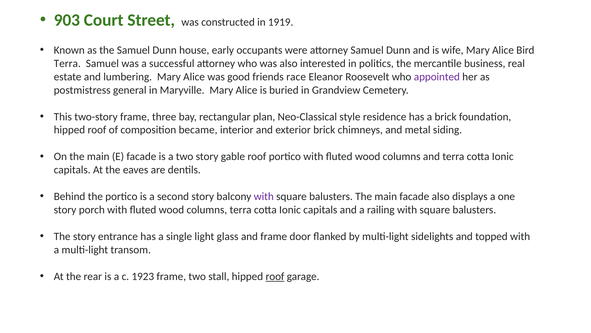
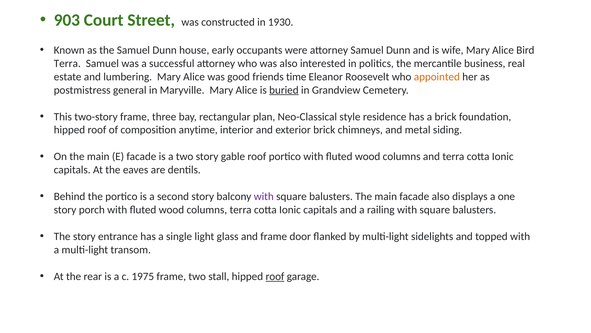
1919: 1919 -> 1930 (281, 22)
race: race -> time (296, 77)
appointed colour: purple -> orange (437, 77)
buried underline: none -> present (284, 90)
became: became -> anytime (198, 130)
1923: 1923 -> 1975 (143, 276)
